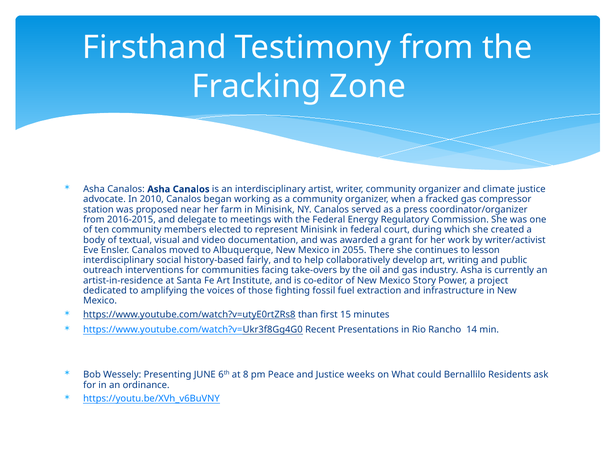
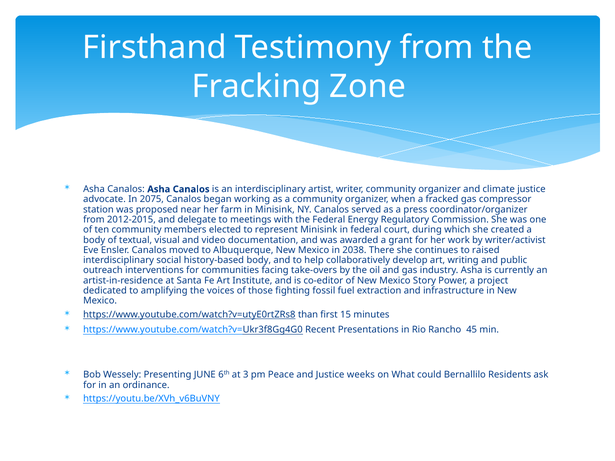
2010: 2010 -> 2075 (152, 199)
2016-2015: 2016-2015 -> 2012-2015 (131, 220)
2055: 2055 -> 2038 (354, 250)
lesson: lesson -> raised (486, 250)
history-based fairly: fairly -> body (259, 260)
14: 14 -> 45 (472, 330)
8: 8 -> 3 (246, 375)
